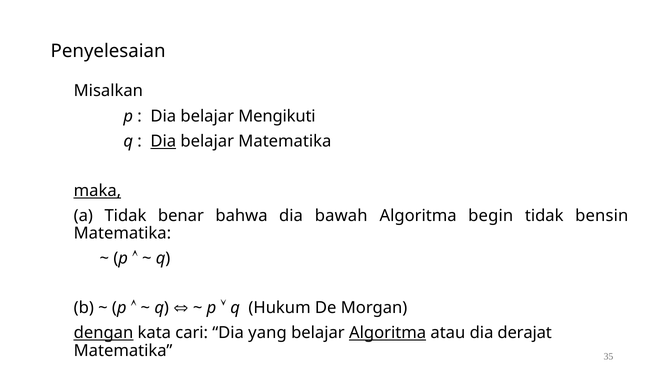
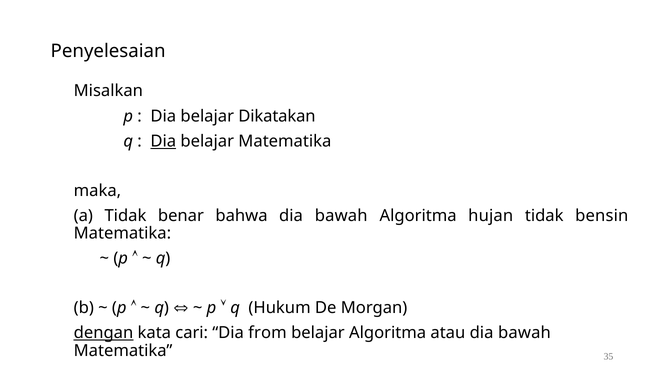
Mengikuti: Mengikuti -> Dikatakan (277, 116)
maka underline: present -> none (97, 191)
begin: begin -> hujan (491, 216)
yang: yang -> from (267, 333)
Algoritma underline: present -> none (388, 333)
atau dia derajat: derajat -> bawah (524, 333)
